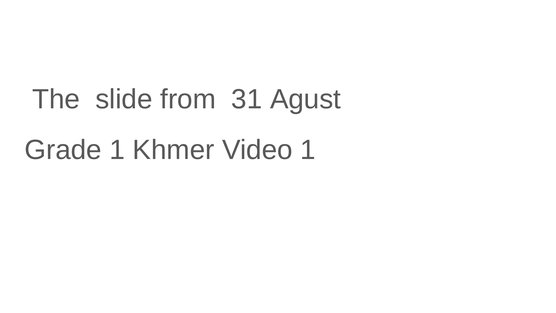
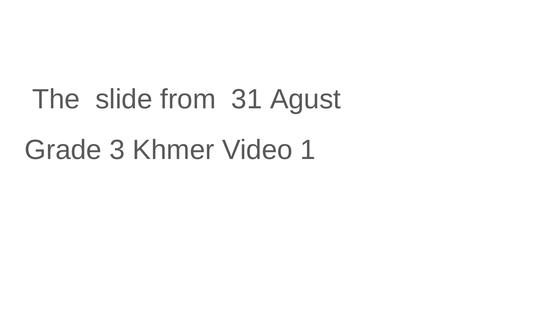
Grade 1: 1 -> 3 (117, 150)
